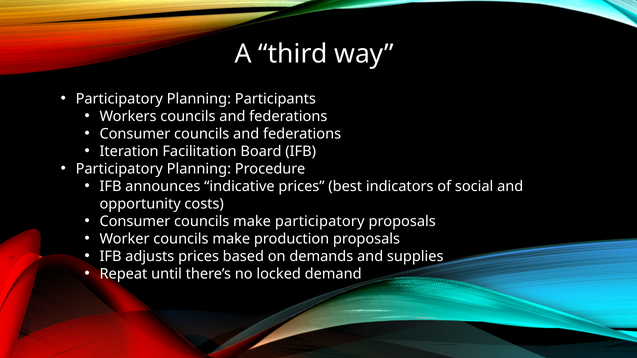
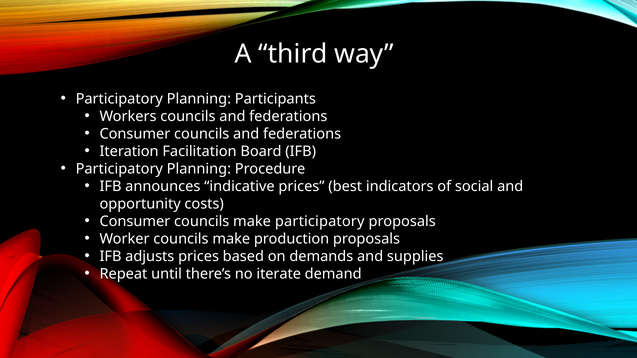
locked: locked -> iterate (279, 274)
